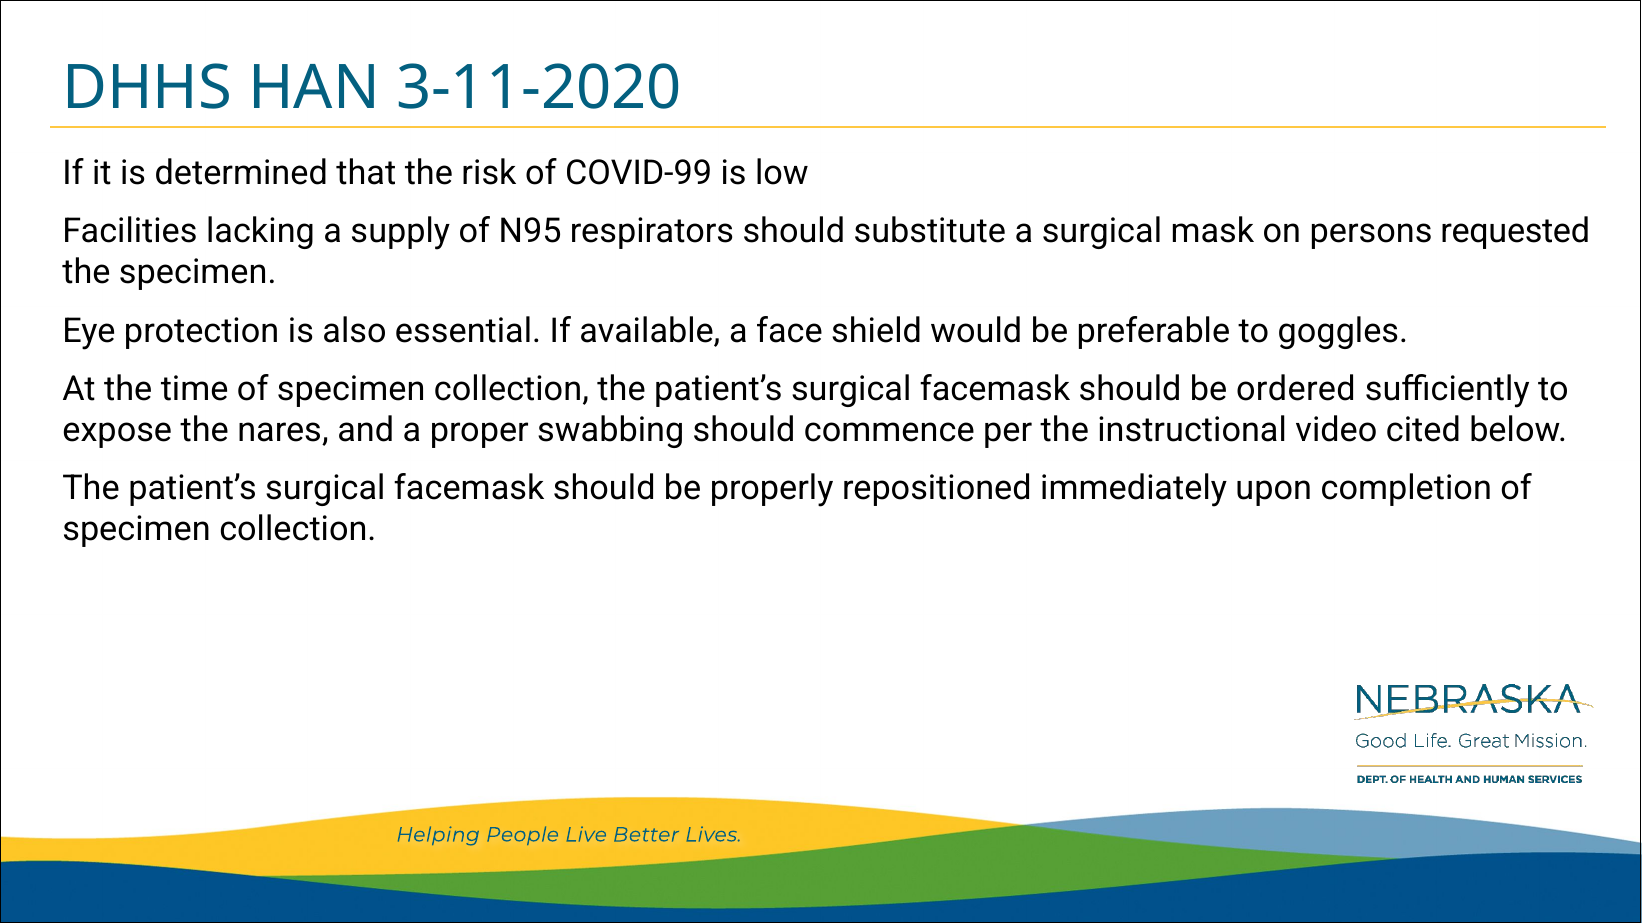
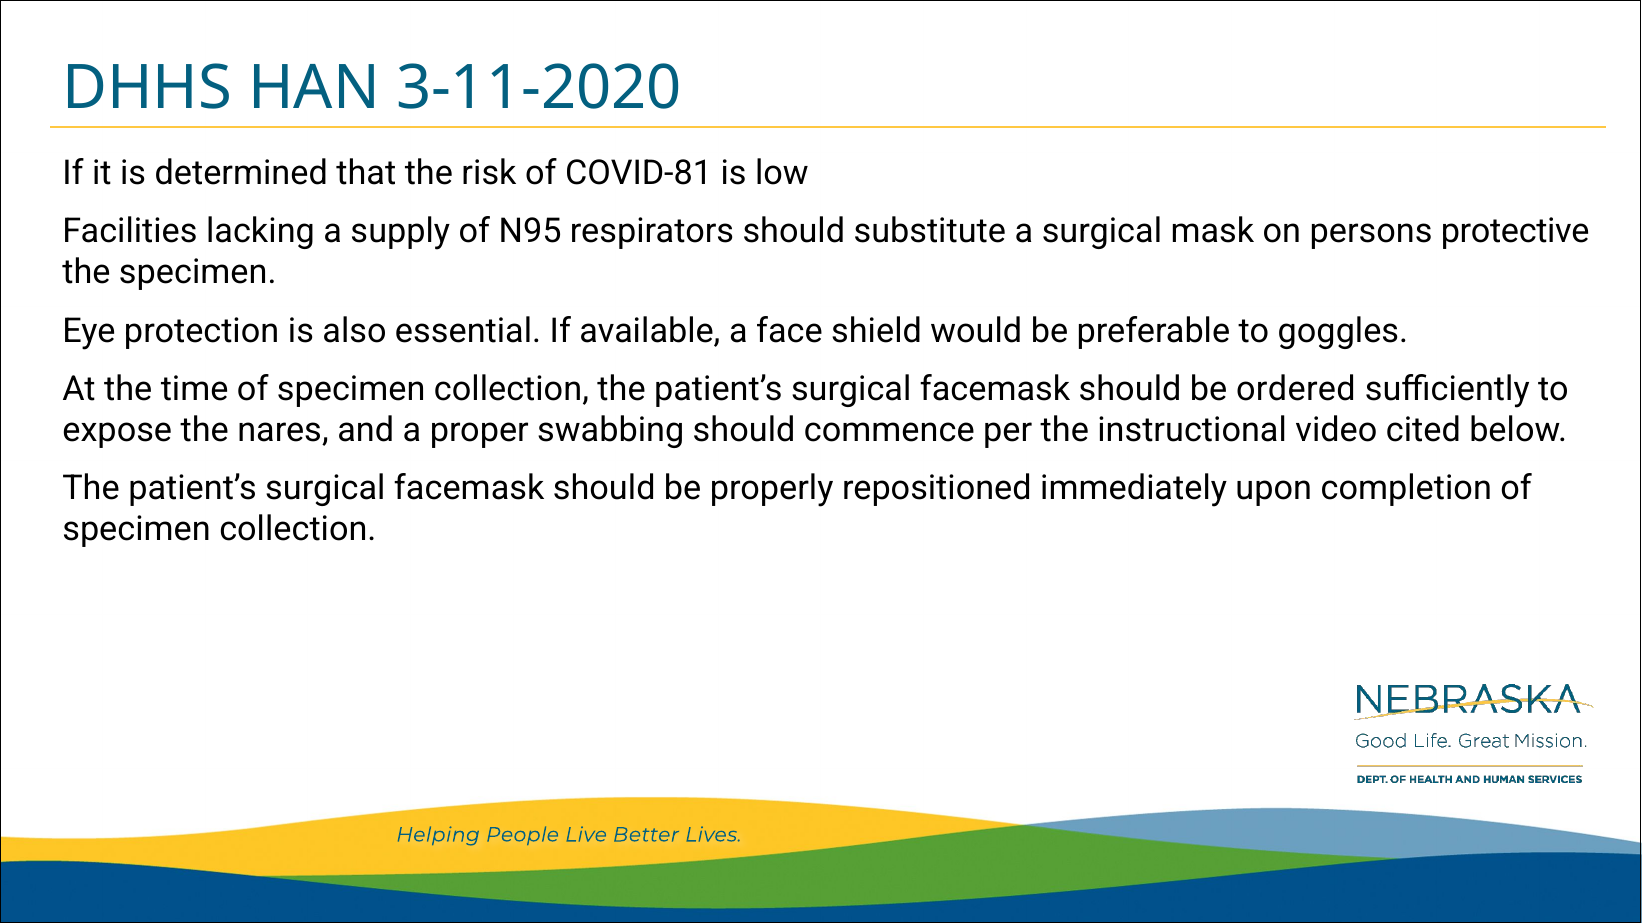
COVID-99: COVID-99 -> COVID-81 (639, 174)
requested: requested -> protective (1515, 232)
